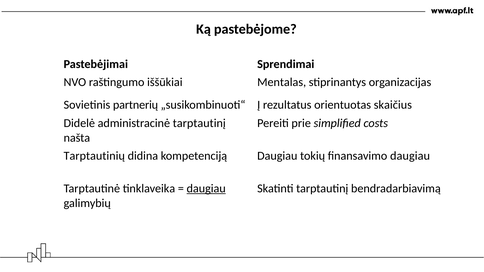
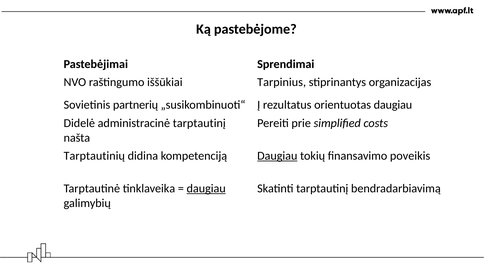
Mentalas: Mentalas -> Tarpinius (282, 82)
orientuotas skaičius: skaičius -> daugiau (393, 105)
Daugiau underline: none -> present (277, 156)
finansavimo daugiau: daugiau -> poveikis (410, 156)
